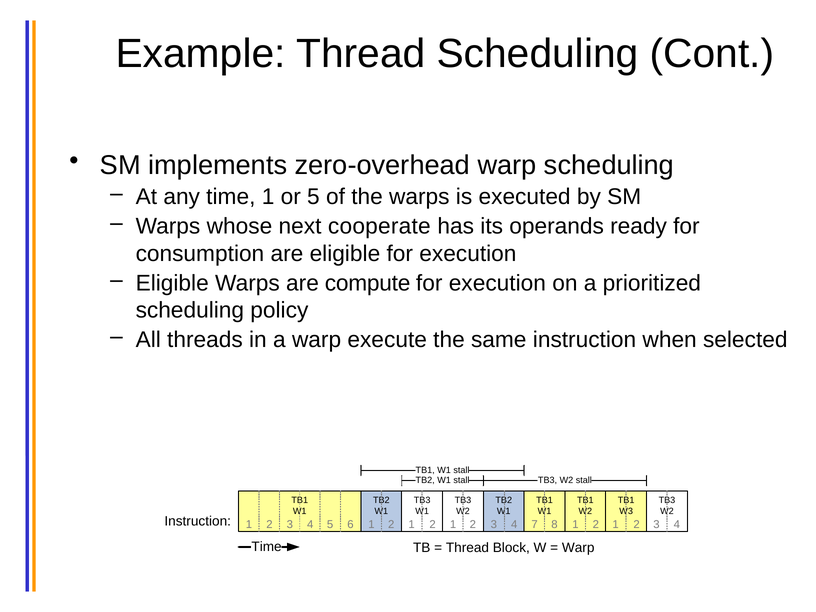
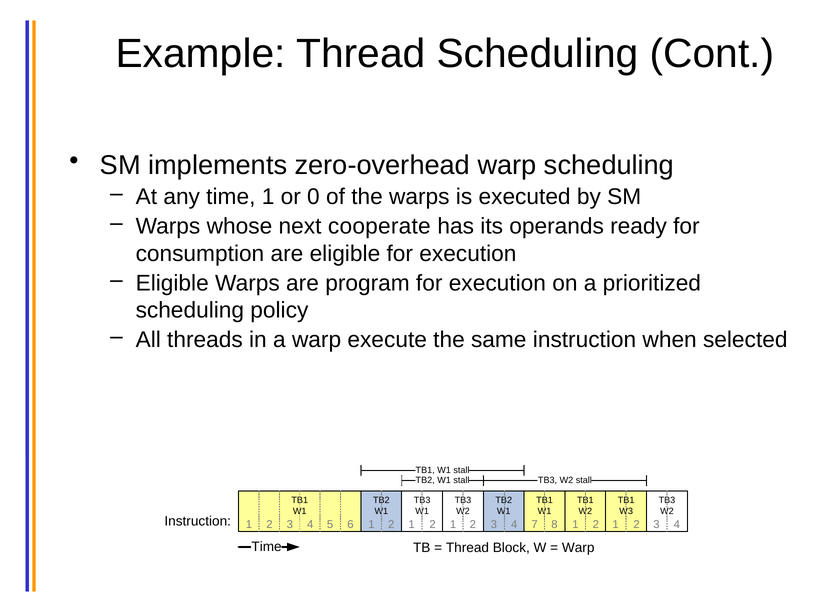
or 5: 5 -> 0 (313, 197)
compute: compute -> program (367, 283)
